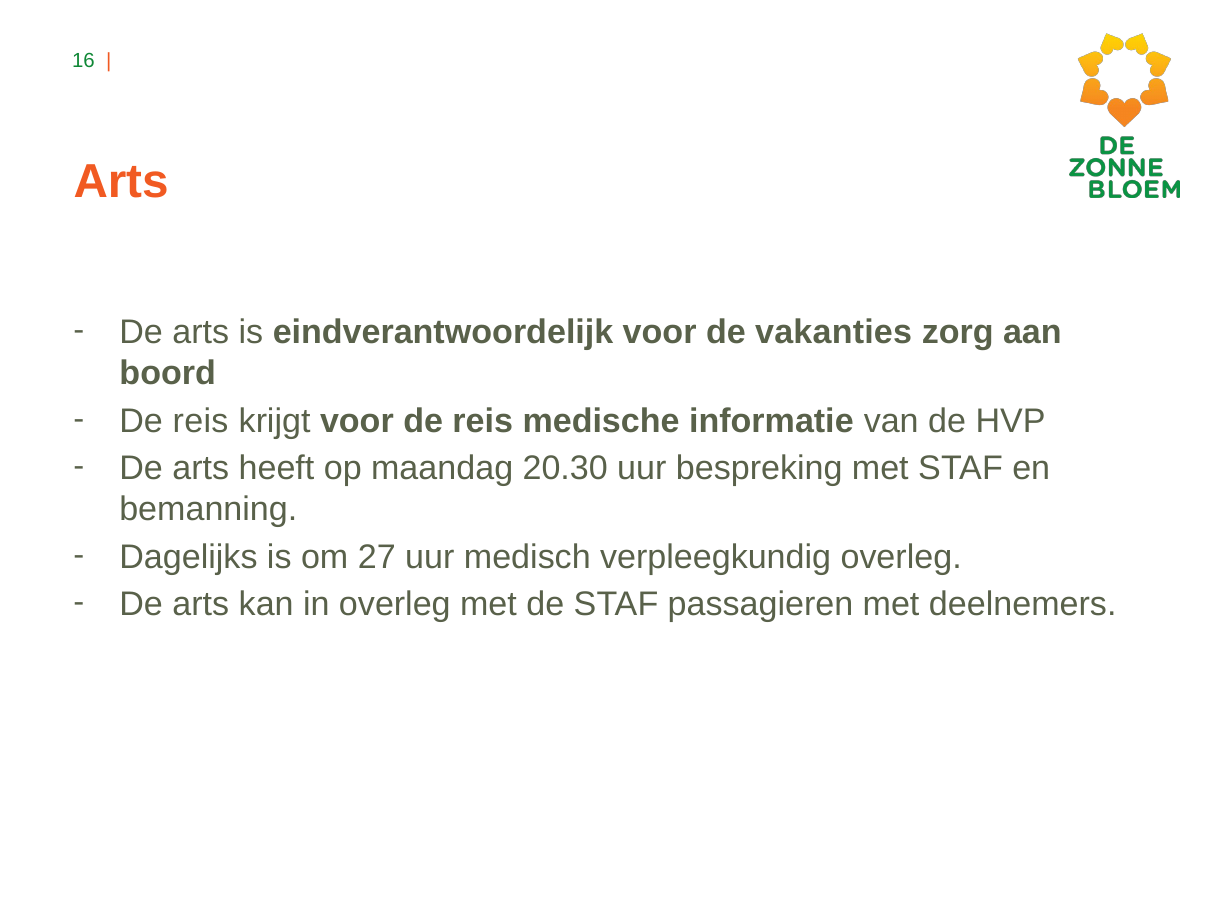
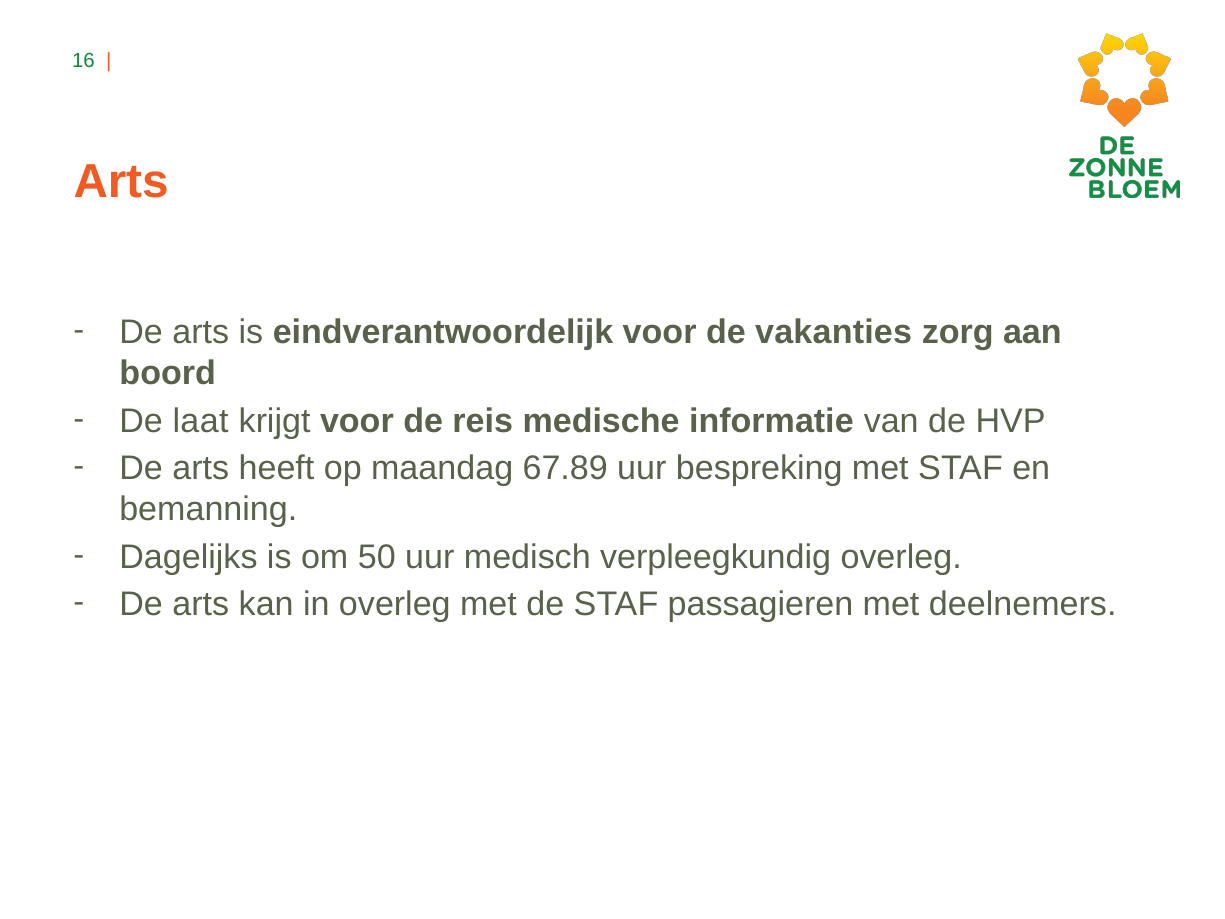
reis: reis -> laat (201, 421)
20.30: 20.30 -> 67.89 (565, 468)
27: 27 -> 50 (377, 557)
